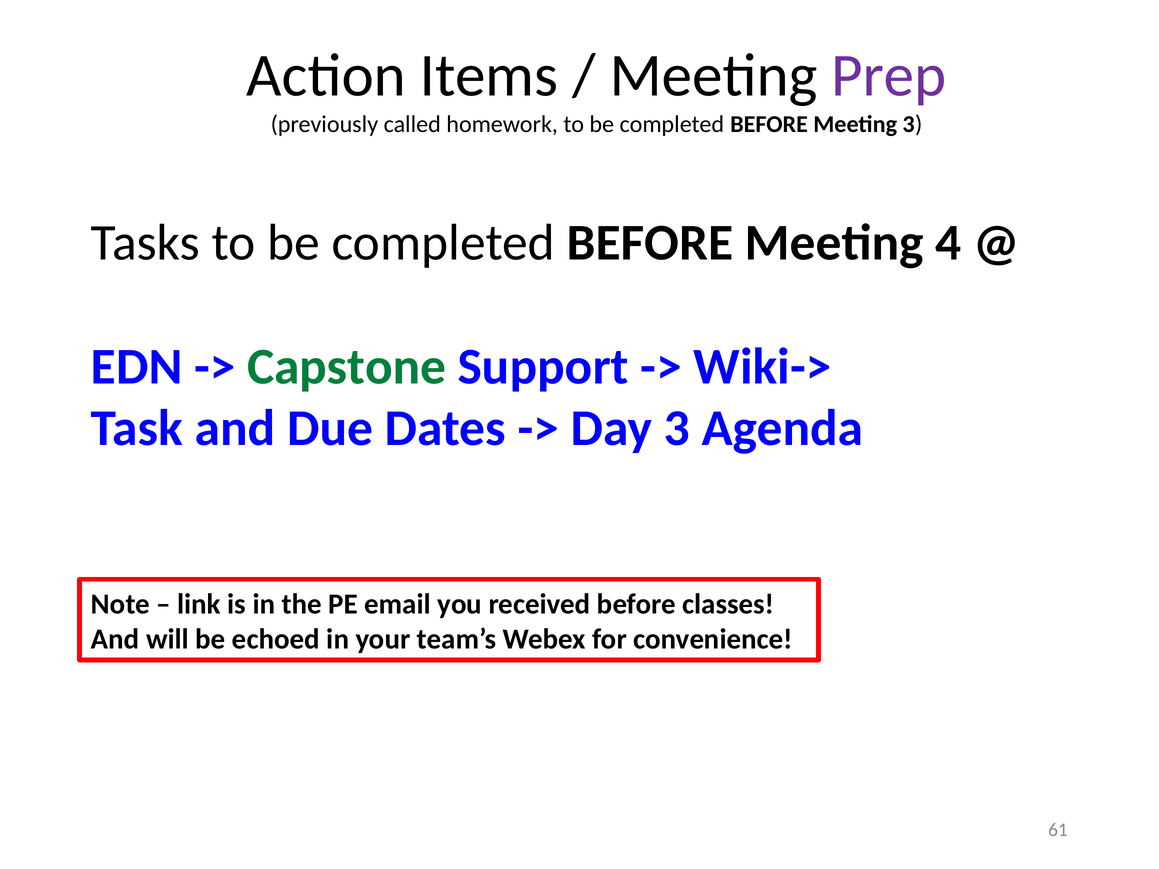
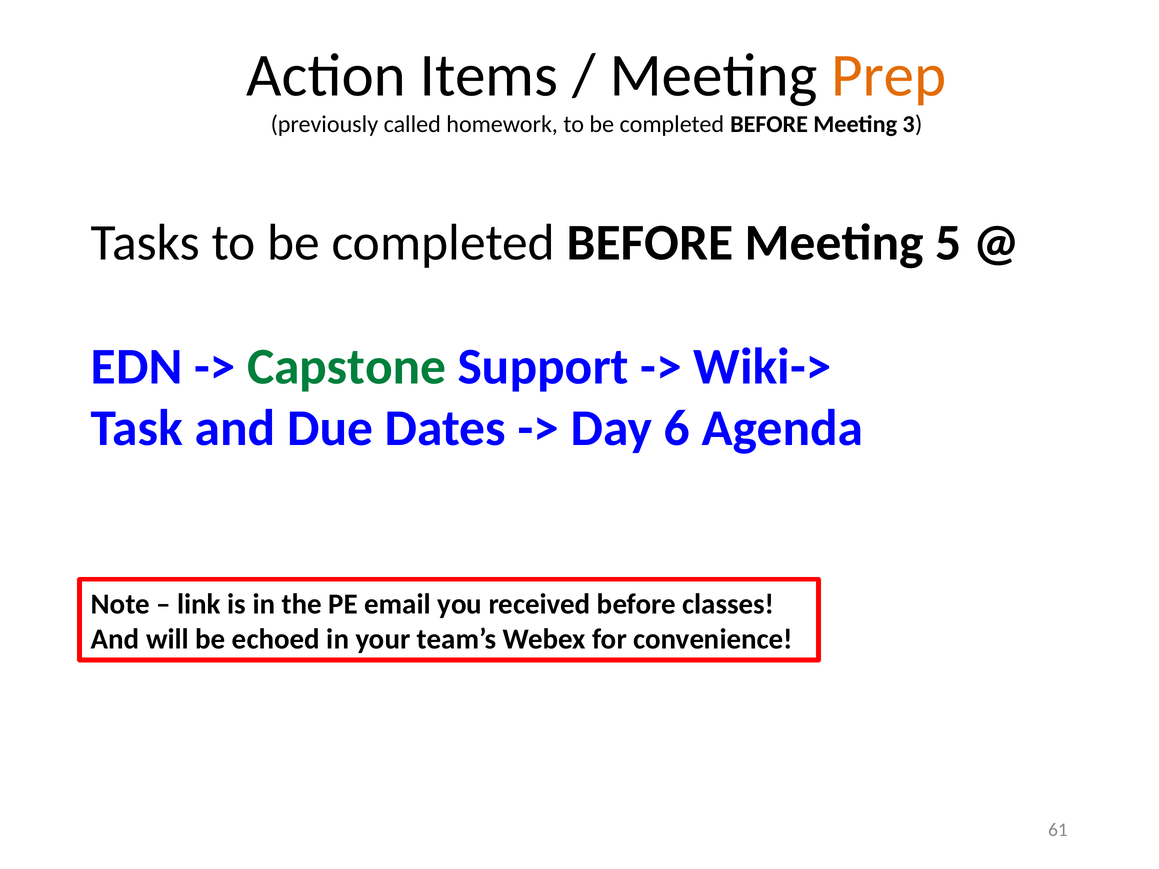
Prep colour: purple -> orange (889, 76)
4: 4 -> 5 (948, 243)
Day 3: 3 -> 6 (677, 429)
